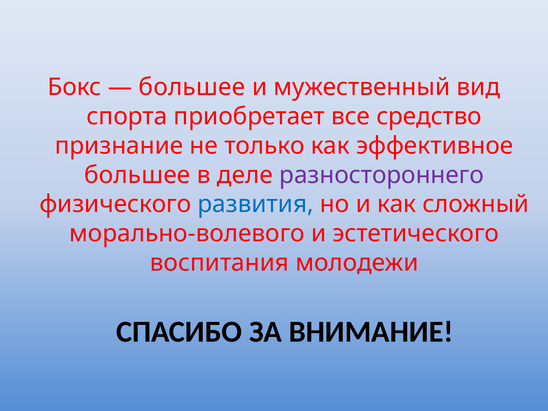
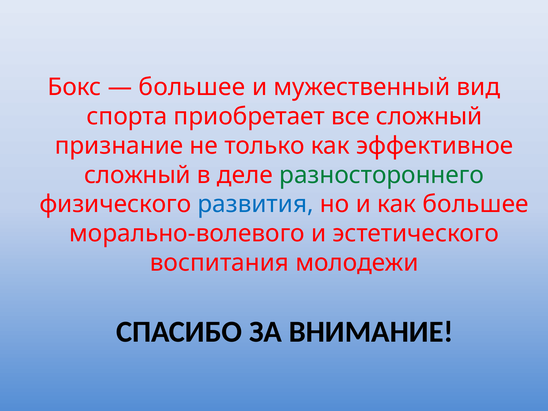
все средство: средство -> сложный (429, 117)
большее: большее -> сложный (137, 175)
разностороннего colour: purple -> green (382, 175)
как сложный: сложный -> большее (476, 204)
